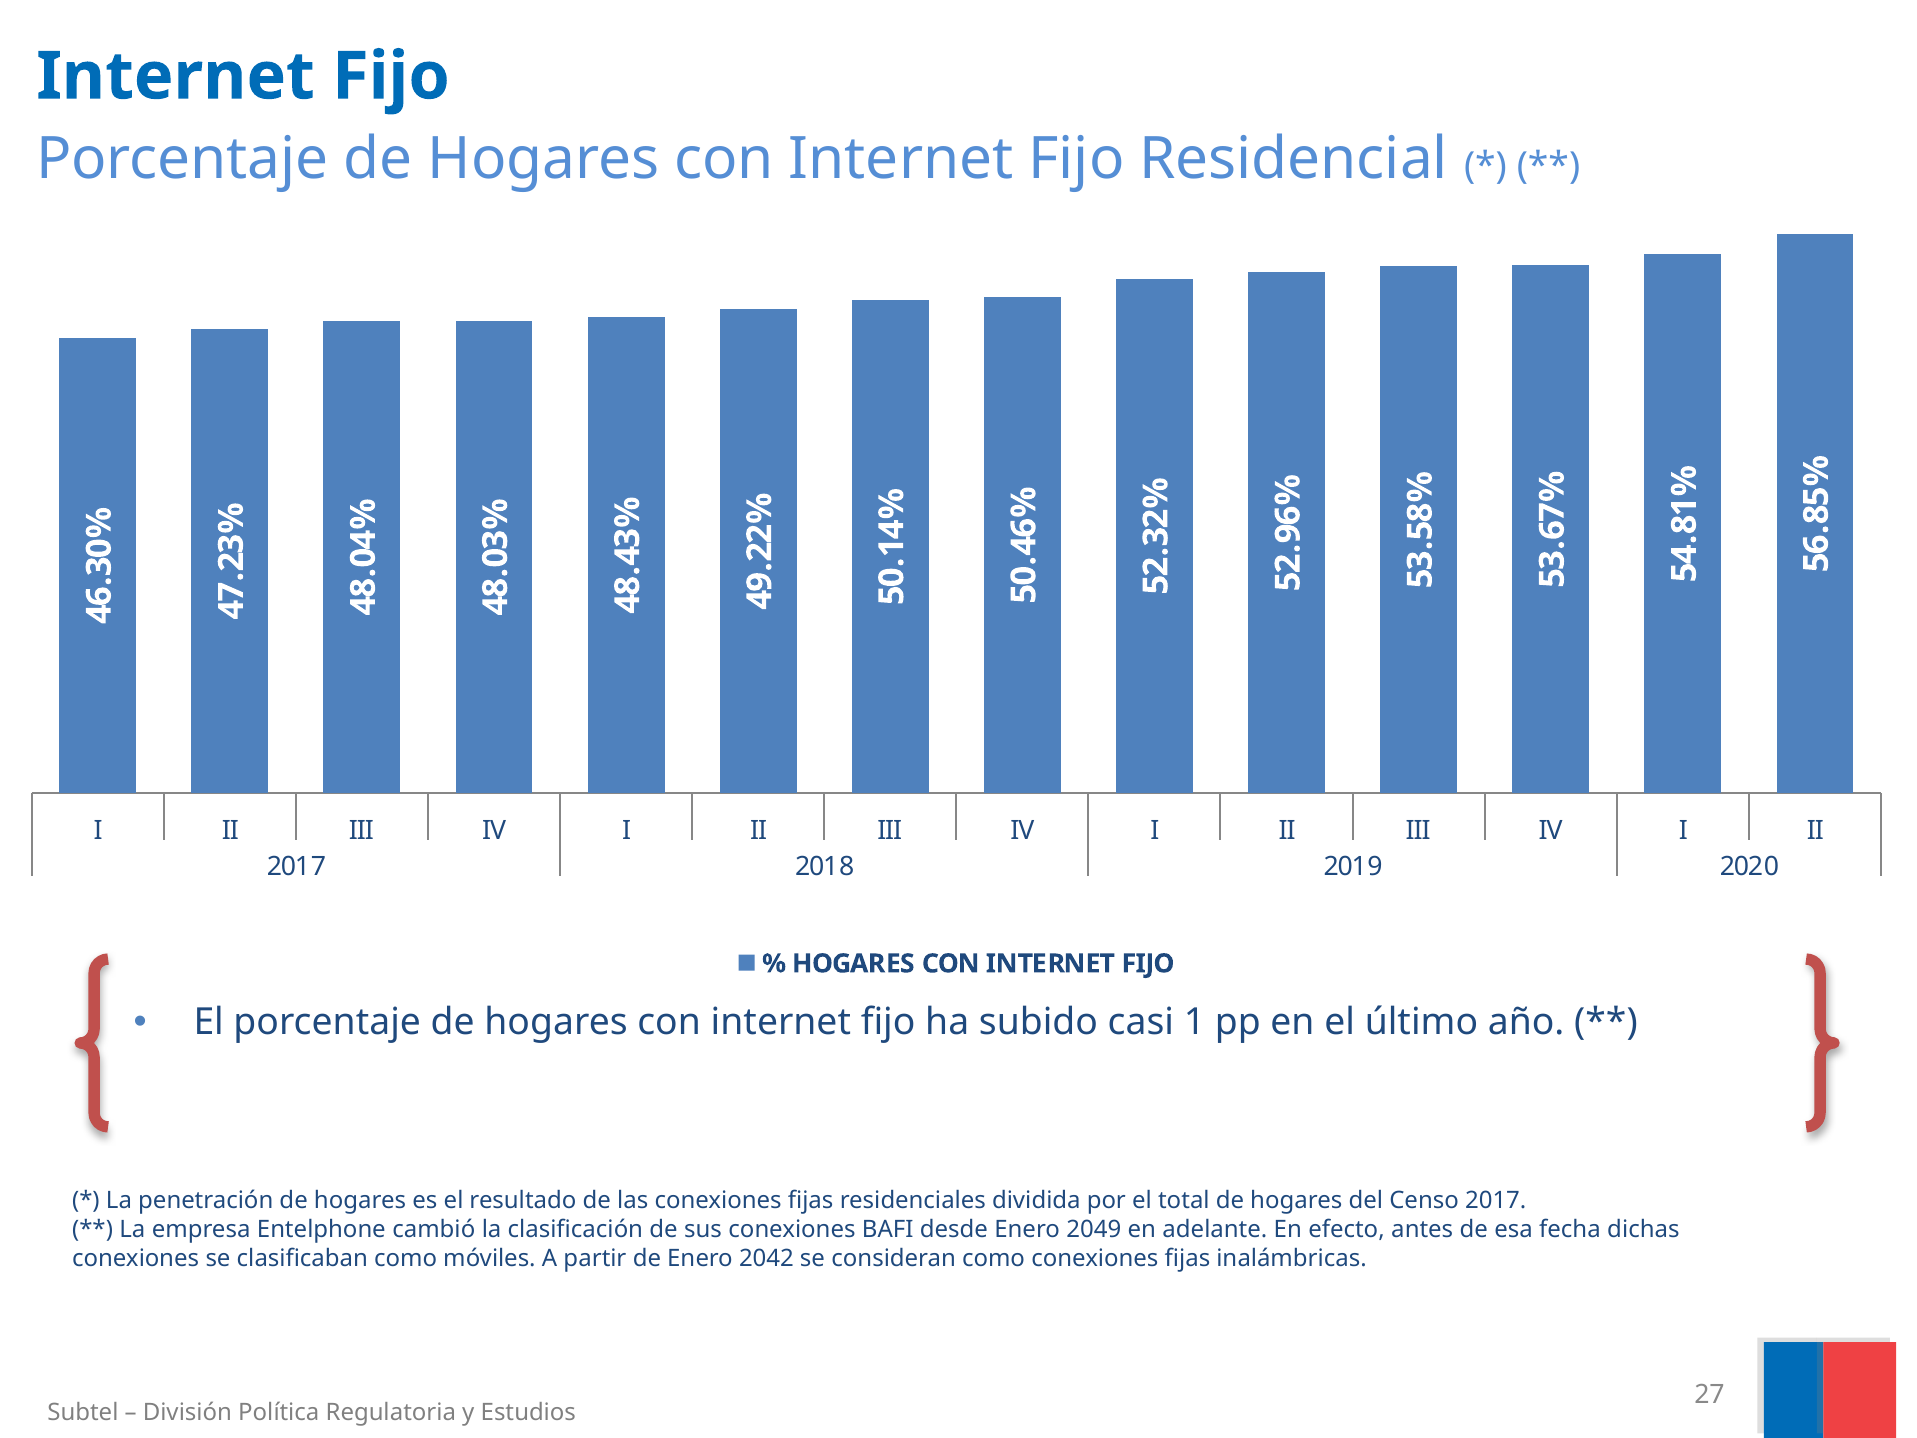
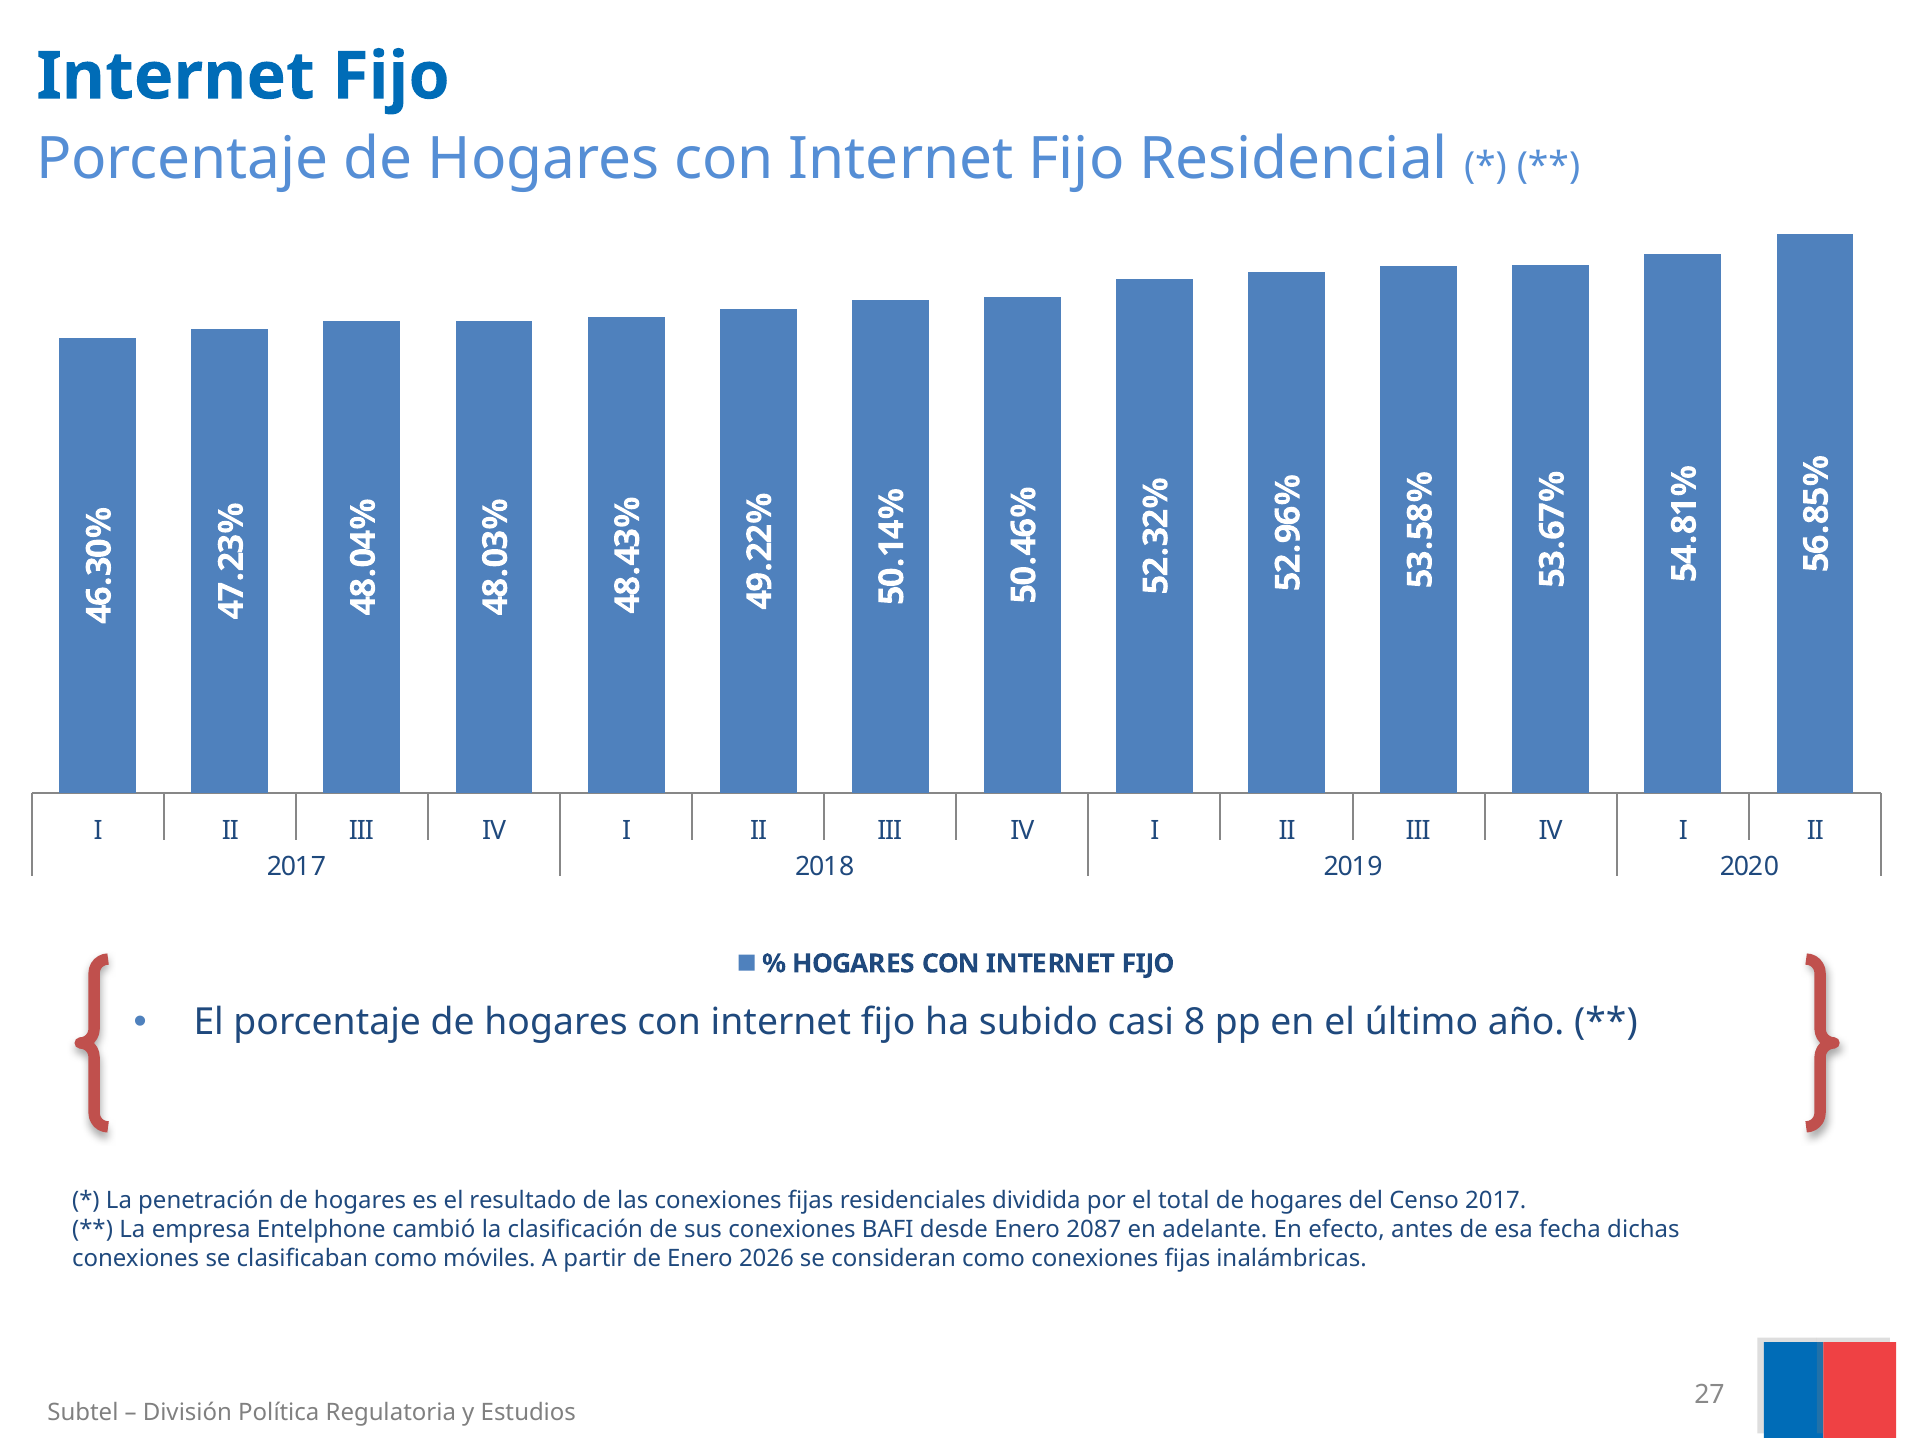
casi 1: 1 -> 8 (1195, 1022)
2049: 2049 -> 2087 (1094, 1230)
2042: 2042 -> 2026 (766, 1259)
